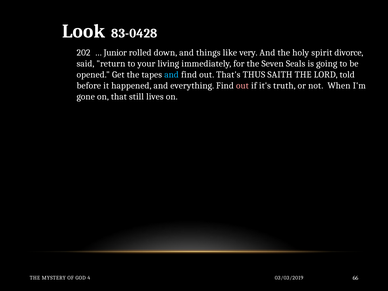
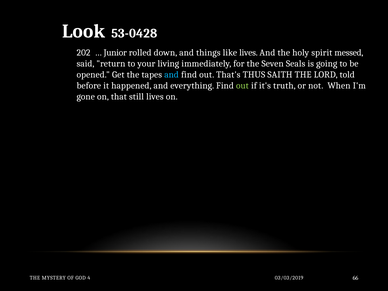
83-0428: 83-0428 -> 53-0428 (134, 33)
like very: very -> lives (248, 53)
divorce: divorce -> messed (349, 53)
out colour: pink -> light green (242, 86)
